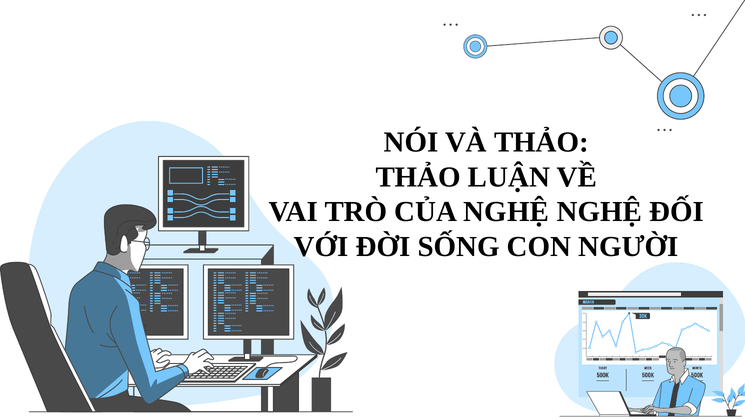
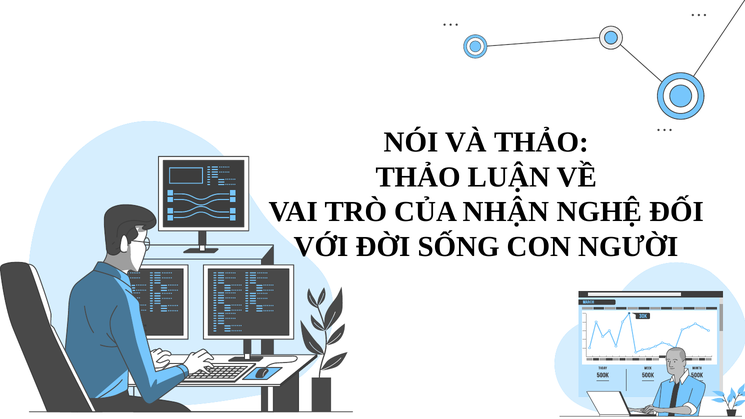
CỦA NGHỆ: NGHỆ -> NHẬN (506, 212)
